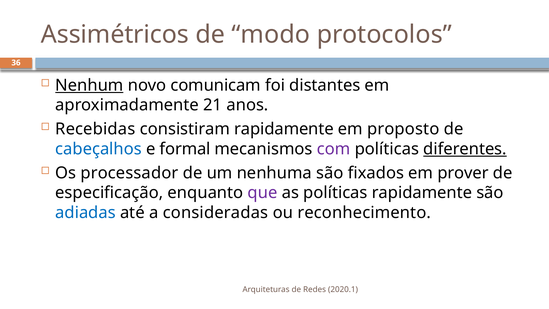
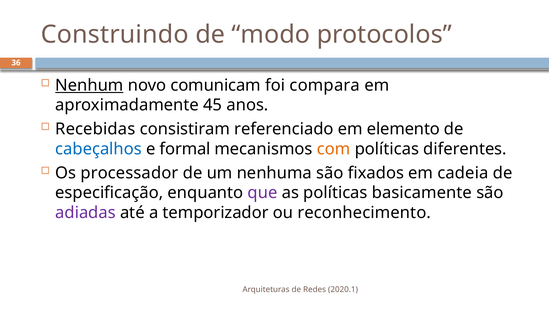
Assimétricos: Assimétricos -> Construindo (115, 34)
distantes: distantes -> compara (325, 85)
21: 21 -> 45 (213, 105)
consistiram rapidamente: rapidamente -> referenciado (284, 129)
proposto: proposto -> elemento (403, 129)
com colour: purple -> orange (334, 149)
diferentes underline: present -> none (465, 149)
prover: prover -> cadeia (463, 173)
políticas rapidamente: rapidamente -> basicamente (422, 193)
adiadas colour: blue -> purple (86, 213)
consideradas: consideradas -> temporizador (216, 213)
